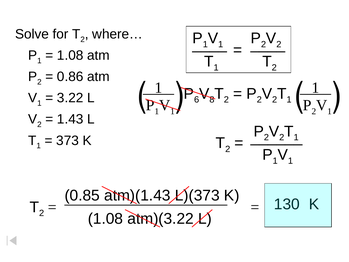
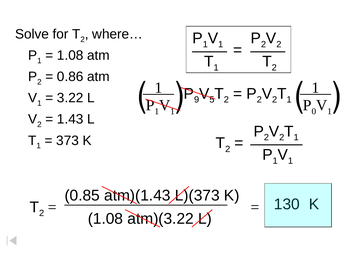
6: 6 -> 9 (197, 100)
8: 8 -> 5 (212, 100)
2: 2 -> 0 (314, 111)
